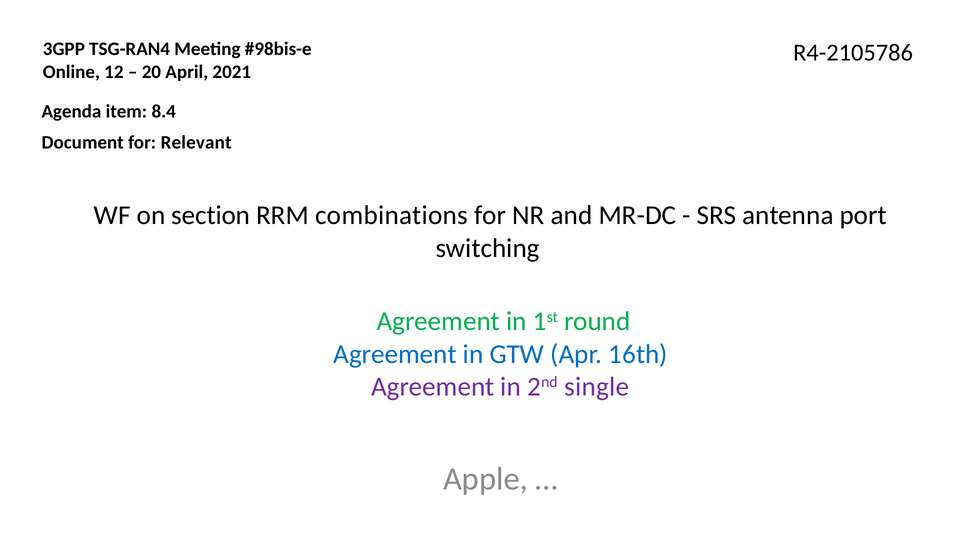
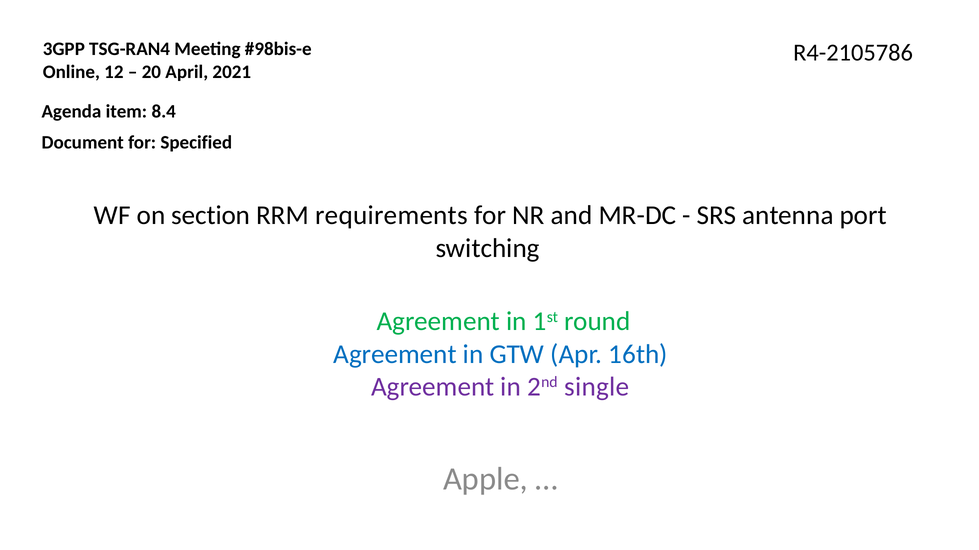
Relevant: Relevant -> Specified (196, 143)
combinations: combinations -> requirements (392, 216)
